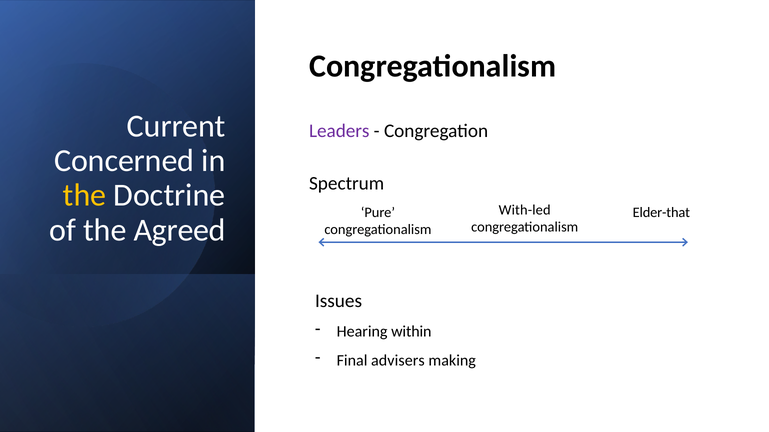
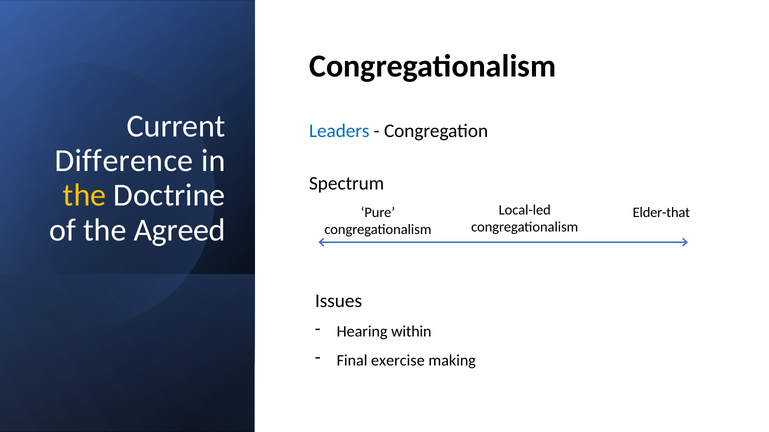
Leaders colour: purple -> blue (339, 131)
Concerned: Concerned -> Difference (124, 161)
With-led: With-led -> Local-led (525, 210)
advisers: advisers -> exercise (398, 361)
